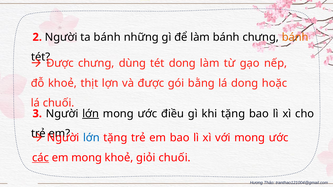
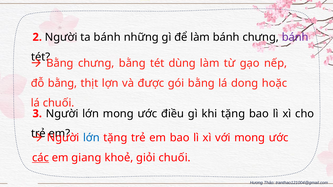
bánh colour: orange -> purple (295, 37)
Được: Được -> Bằng (60, 63)
chưng dùng: dùng -> bằng (132, 63)
tét dong: dong -> dùng (182, 63)
đỗ khoẻ: khoẻ -> bằng (63, 83)
lớn underline: present -> none (91, 114)
em mong: mong -> giang (87, 158)
